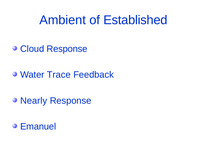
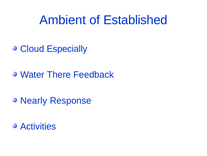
Cloud Response: Response -> Especially (67, 49)
Trace: Trace -> There (59, 74)
Emanuel: Emanuel -> Activities (38, 126)
